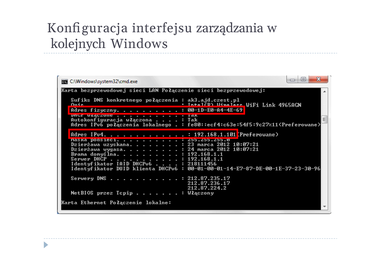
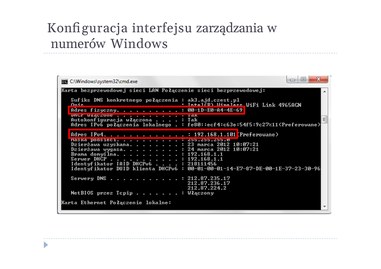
kolejnych: kolejnych -> numerów (78, 44)
